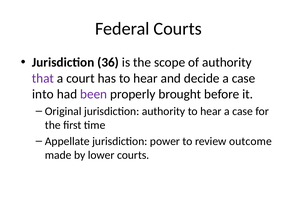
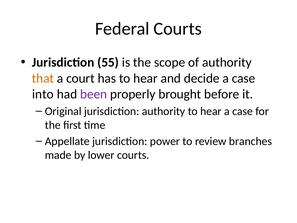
36: 36 -> 55 (108, 62)
that colour: purple -> orange (43, 78)
outcome: outcome -> branches (250, 141)
